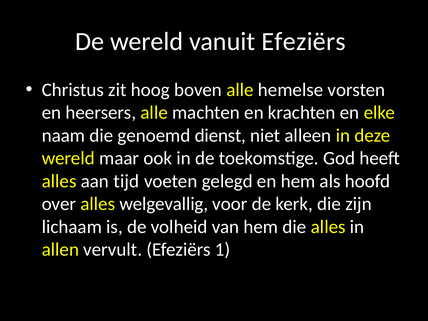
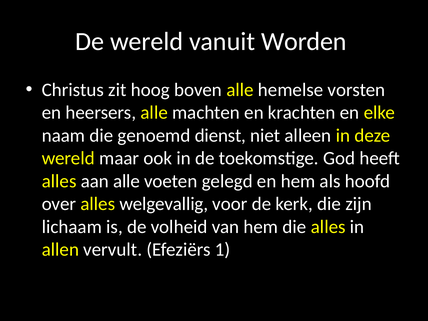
vanuit Efeziërs: Efeziërs -> Worden (304, 41)
aan tijd: tijd -> alle (127, 181)
